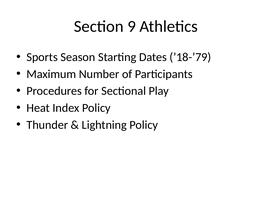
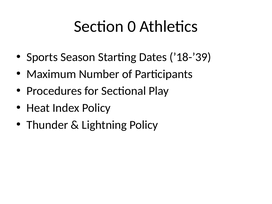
9: 9 -> 0 (132, 26)
’18-’79: ’18-’79 -> ’18-’39 (190, 57)
